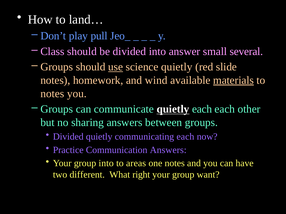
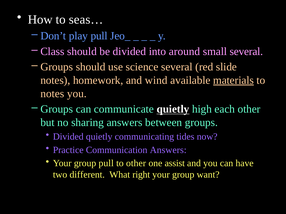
land…: land… -> seas… (86, 19)
answer: answer -> around (184, 51)
use underline: present -> none (116, 67)
science quietly: quietly -> several (177, 67)
quietly each: each -> high (202, 109)
communicating each: each -> tides (185, 137)
group into: into -> pull (106, 164)
to areas: areas -> other (136, 164)
one notes: notes -> assist (175, 164)
